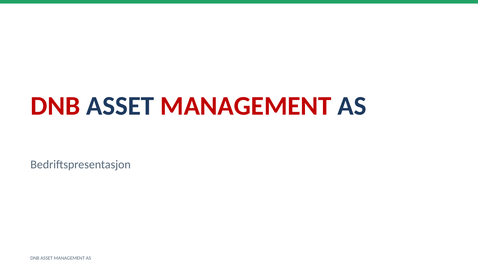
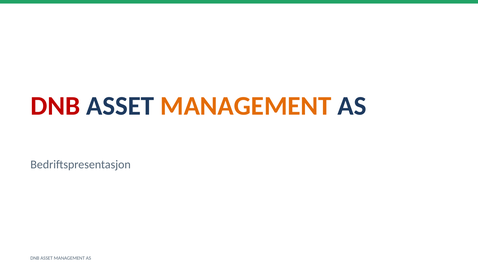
MANAGEMENT colour: red -> orange (246, 106)
